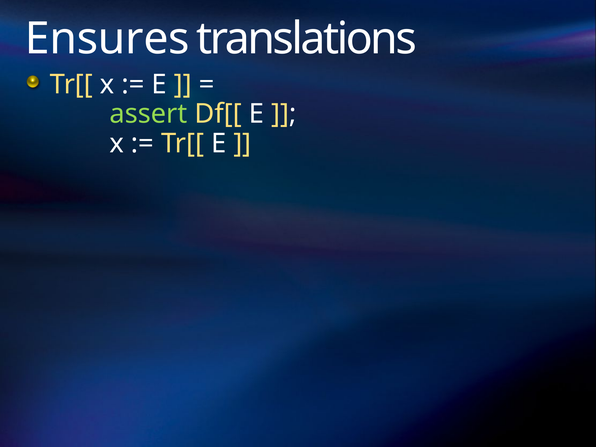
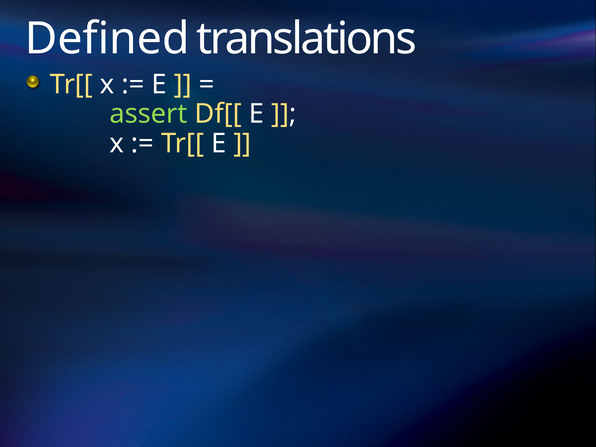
Ensures: Ensures -> Defined (107, 39)
